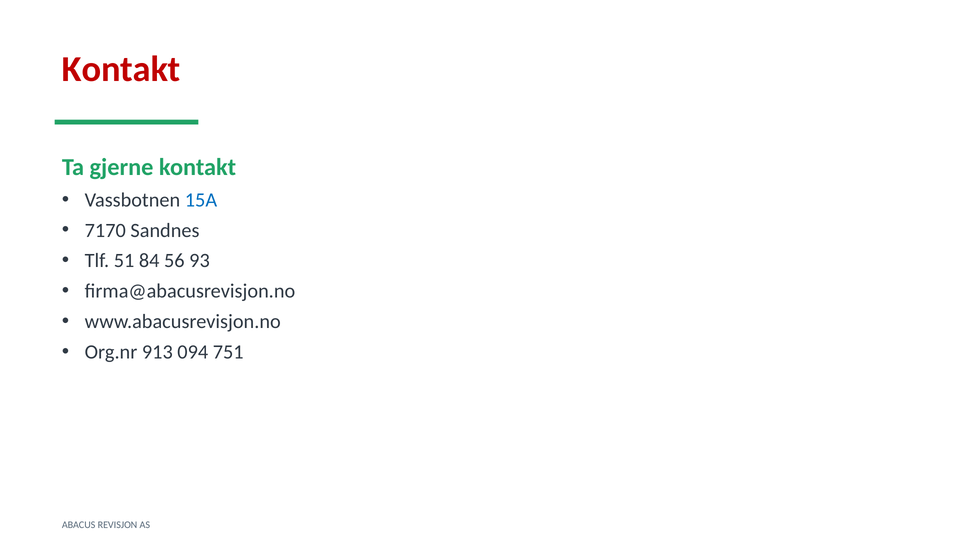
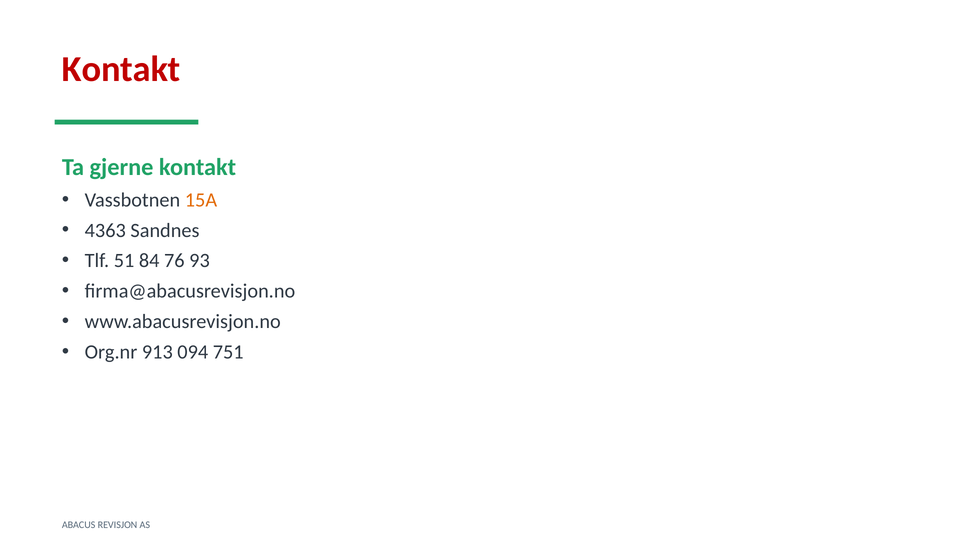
15A colour: blue -> orange (201, 200)
7170: 7170 -> 4363 (105, 231)
56: 56 -> 76 (174, 261)
